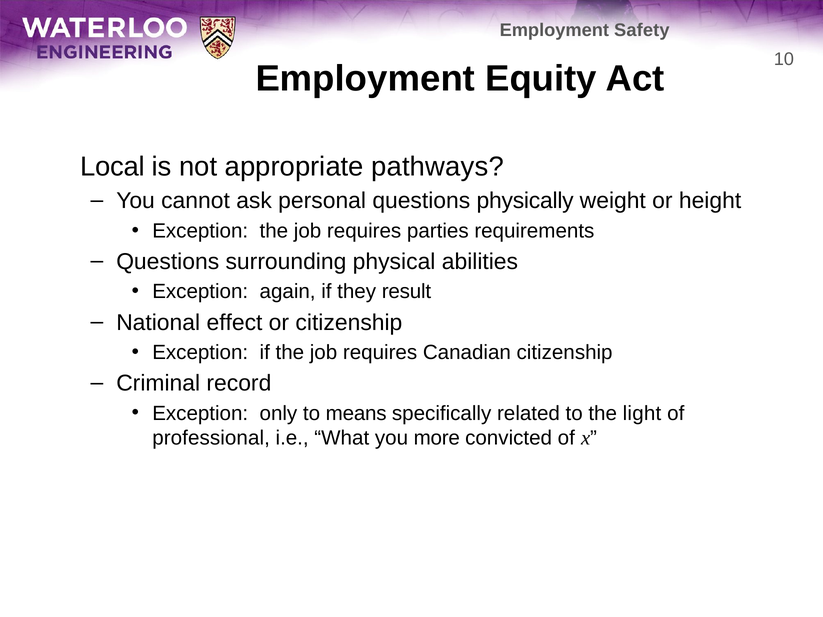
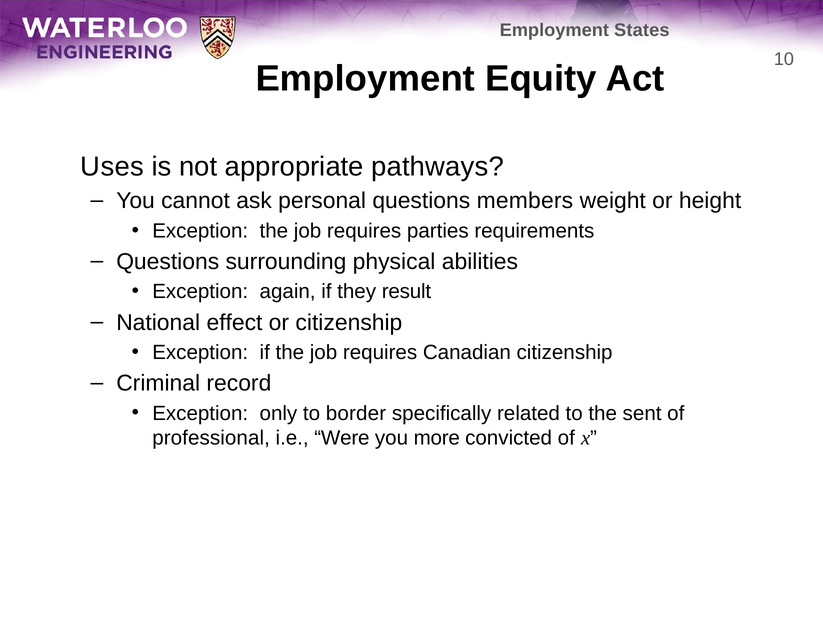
Safety: Safety -> States (642, 30)
Local: Local -> Uses (112, 167)
physically: physically -> members (525, 201)
means: means -> border (356, 413)
light: light -> sent (642, 413)
What: What -> Were (342, 438)
